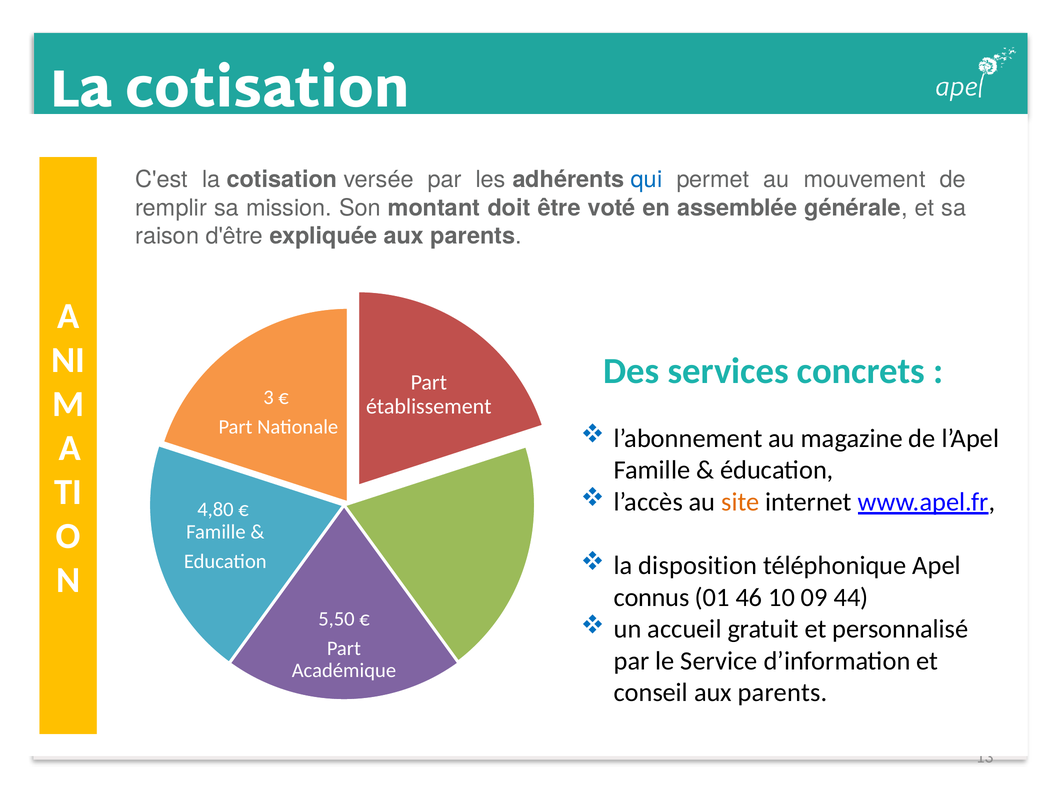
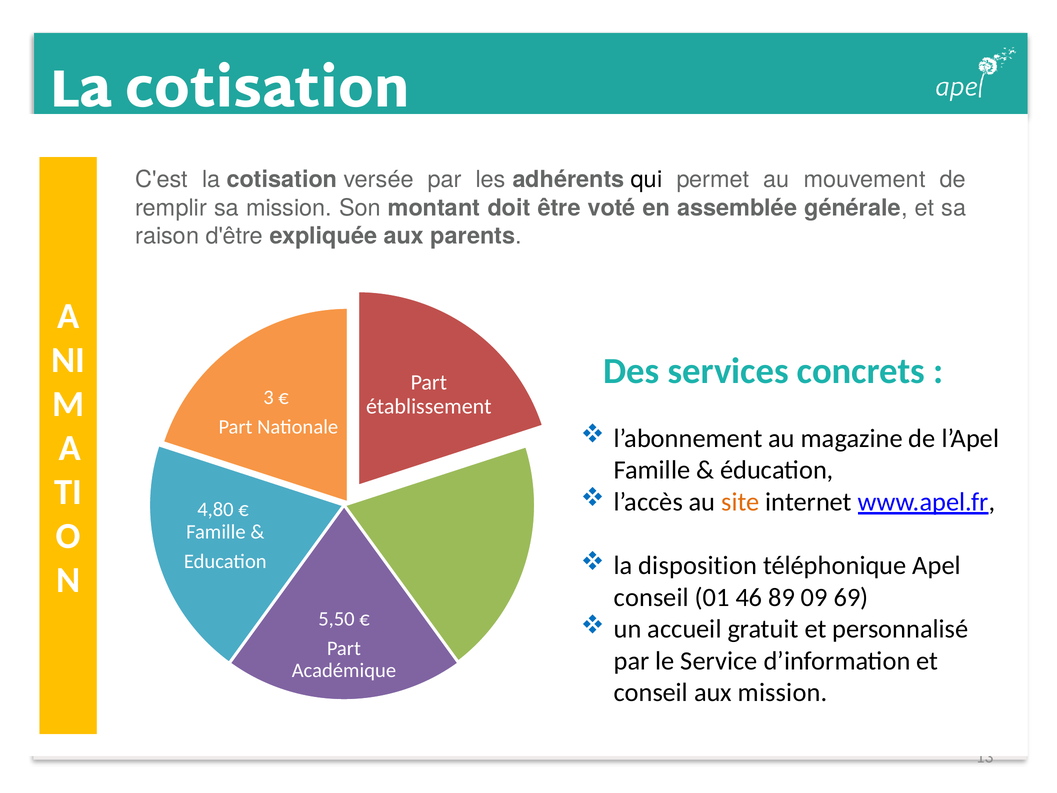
qui colour: blue -> black (647, 180)
connus: connus -> conseil (651, 597)
10: 10 -> 89 (782, 597)
44: 44 -> 69 (851, 597)
conseil aux parents: parents -> mission (783, 692)
